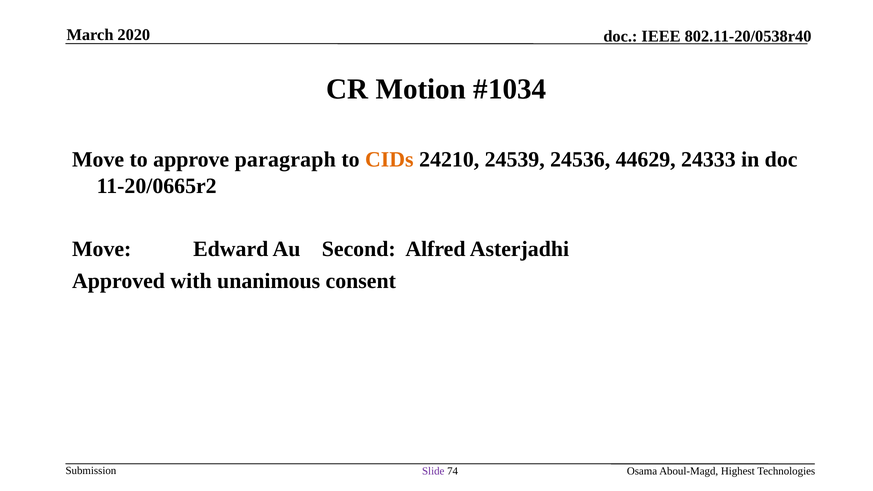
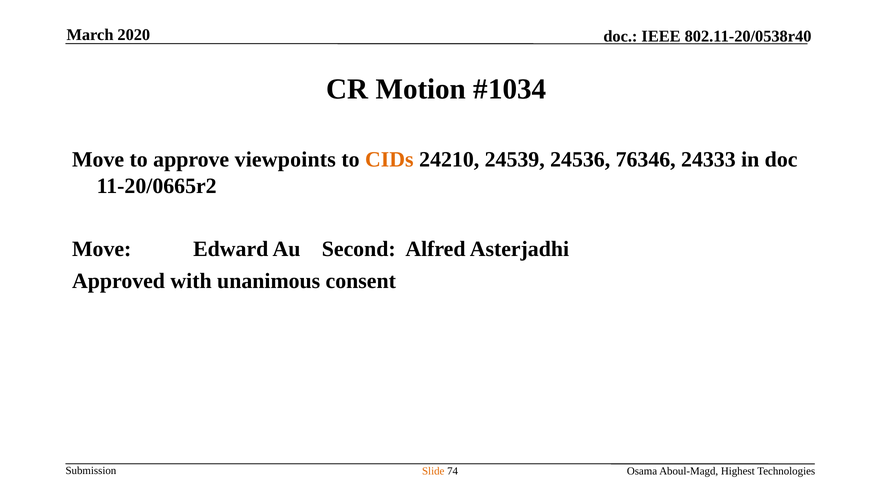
paragraph: paragraph -> viewpoints (285, 160)
44629: 44629 -> 76346 (646, 160)
Slide colour: purple -> orange (433, 471)
